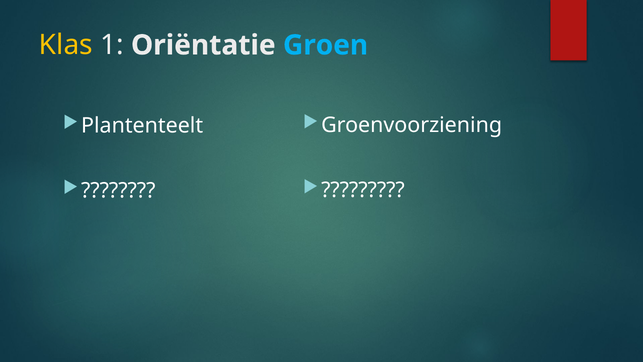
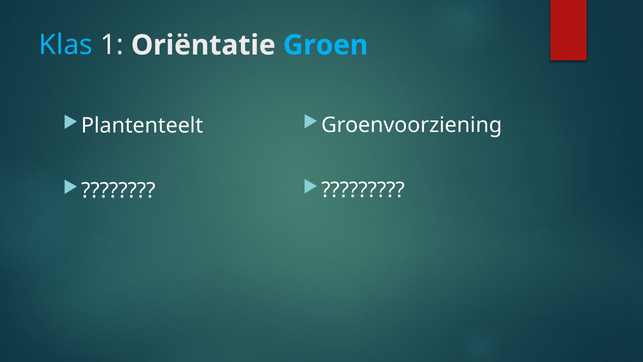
Klas colour: yellow -> light blue (66, 45)
